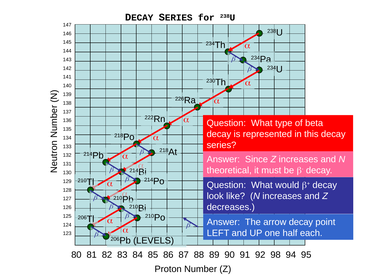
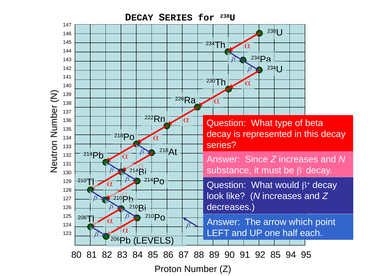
theoretical: theoretical -> substance (229, 170)
arrow decay: decay -> which (301, 222)
92 98: 98 -> 85 (276, 255)
